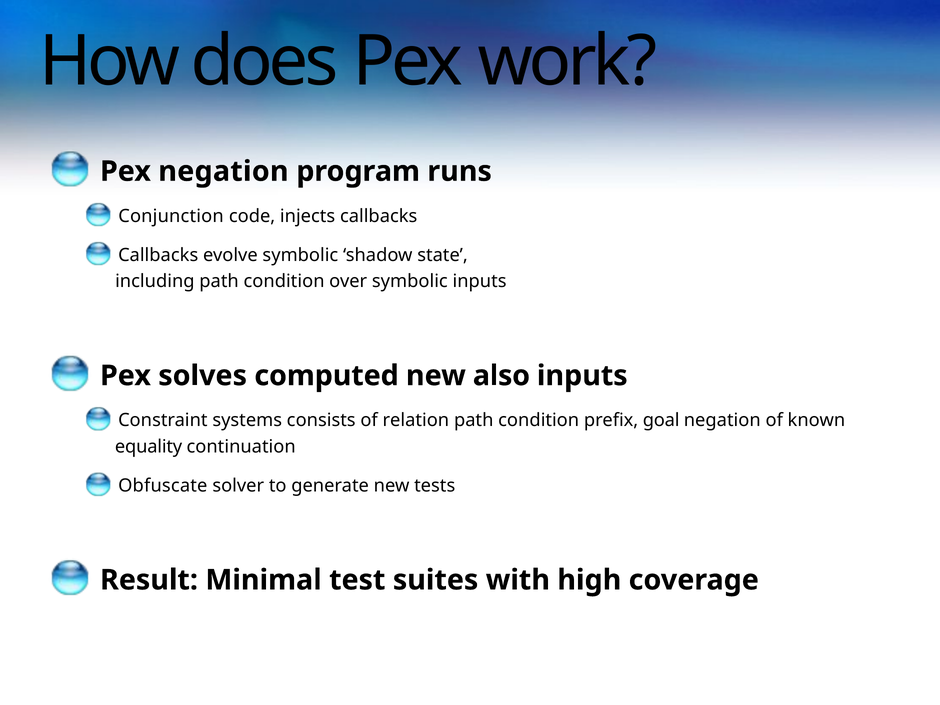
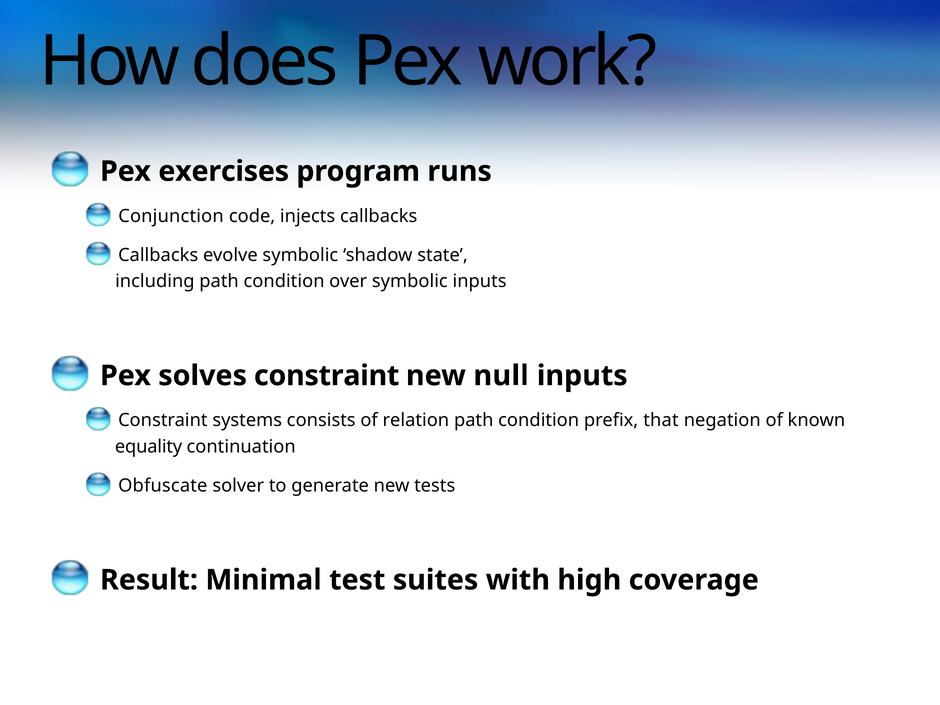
Pex negation: negation -> exercises (224, 171)
solves computed: computed -> constraint (327, 376)
also: also -> null (501, 376)
goal: goal -> that (661, 420)
